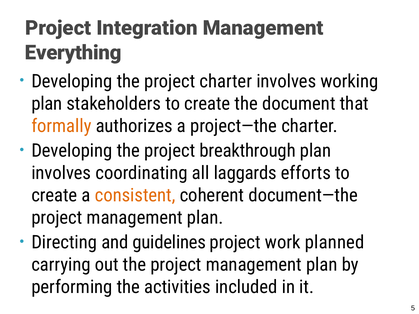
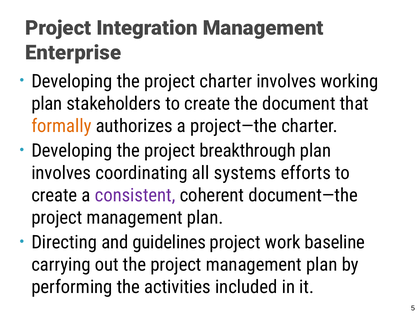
Everything: Everything -> Enterprise (73, 53)
laggards: laggards -> systems (245, 173)
consistent colour: orange -> purple (135, 196)
planned: planned -> baseline (335, 243)
